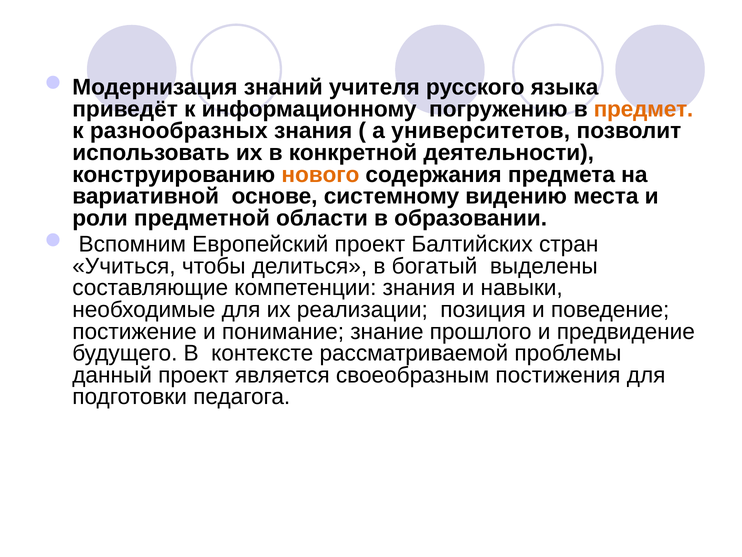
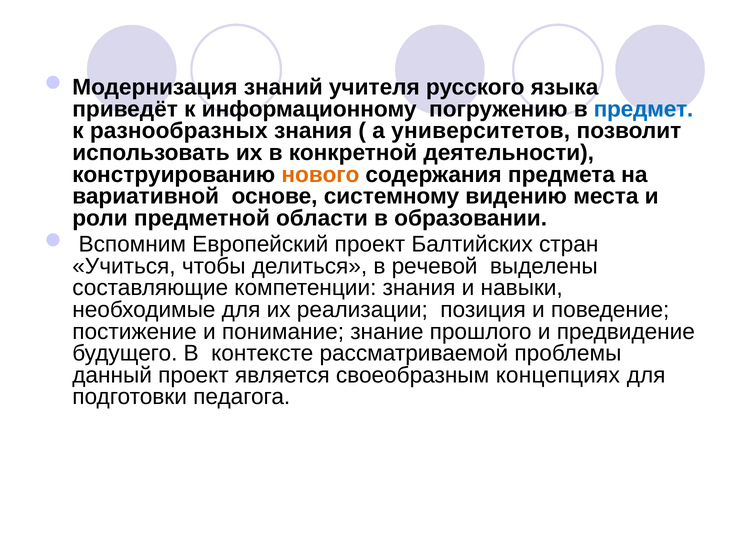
предмет colour: orange -> blue (643, 109)
богатый: богатый -> речевой (435, 266)
постижения: постижения -> концепциях (558, 375)
